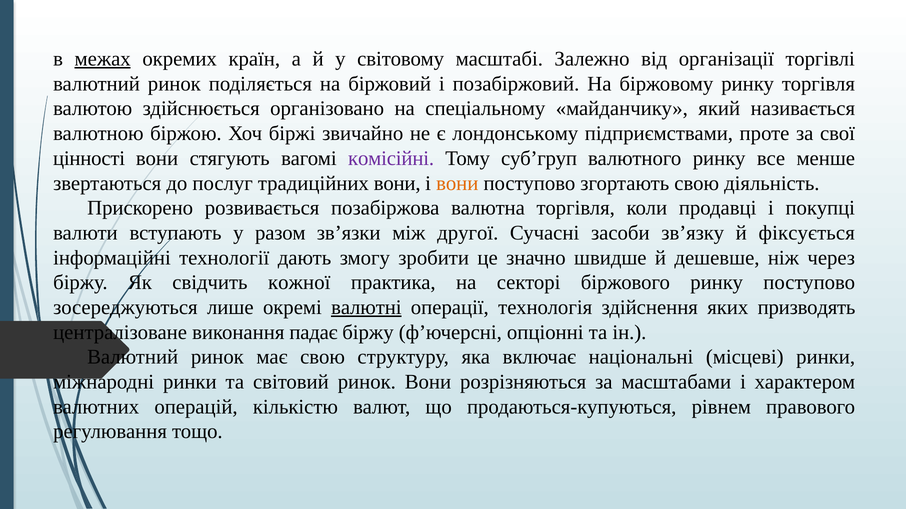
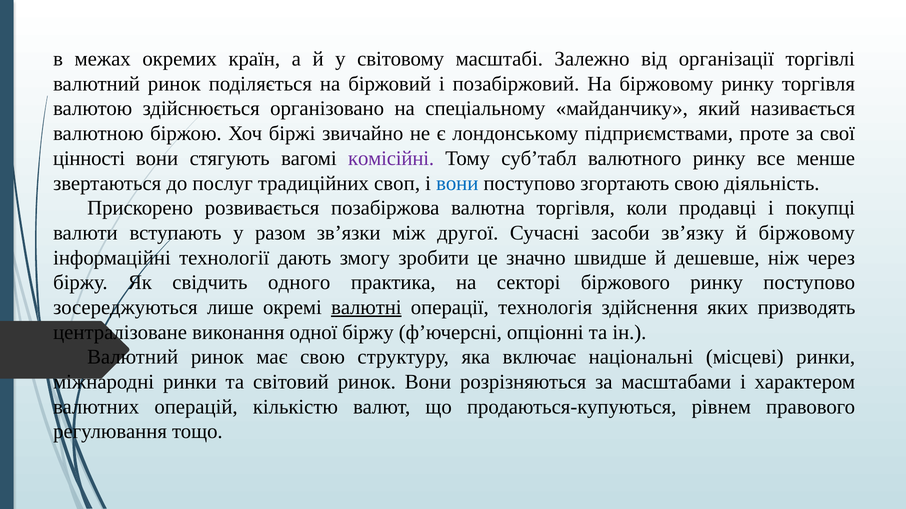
межах underline: present -> none (103, 59)
суб’груп: суб’груп -> суб’табл (539, 159)
традиційних вони: вони -> своп (397, 183)
вони colour: orange -> blue (457, 183)
й фіксується: фіксується -> біржовому (807, 233)
кожної: кожної -> одного (299, 283)
падає: падає -> одної (313, 333)
